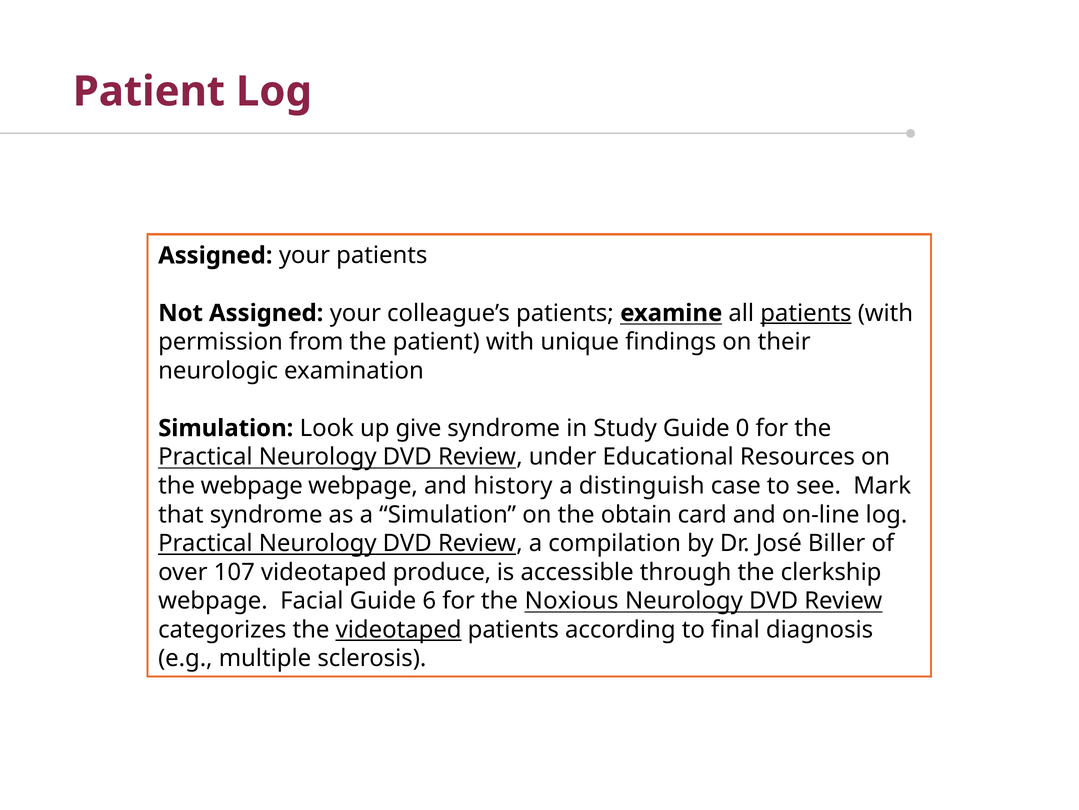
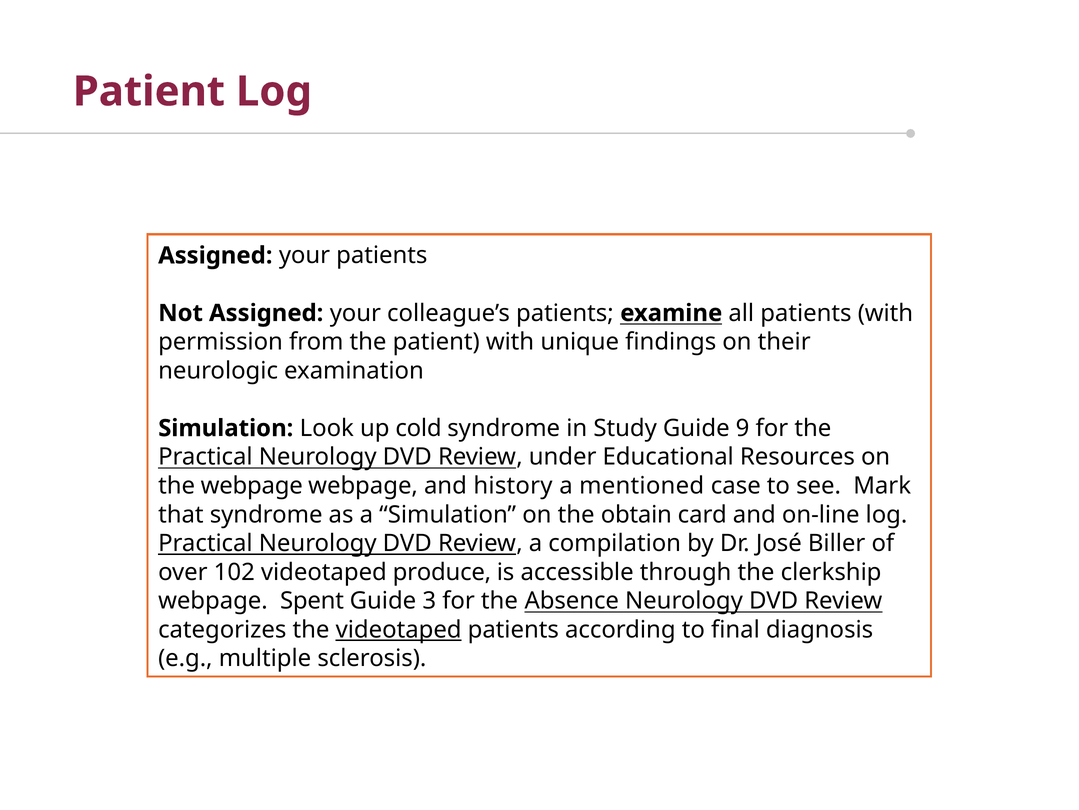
patients underline: present -> none (806, 313)
give: give -> cold (419, 428)
0: 0 -> 9 (743, 428)
distinguish: distinguish -> mentioned (642, 485)
107: 107 -> 102 (234, 572)
Facial: Facial -> Spent (312, 600)
6: 6 -> 3 (429, 600)
Noxious: Noxious -> Absence (572, 600)
